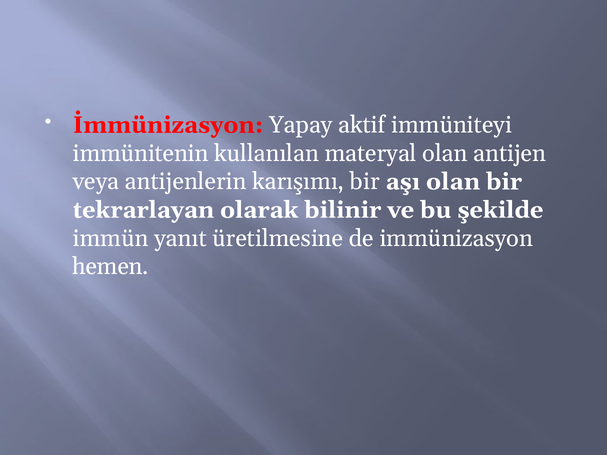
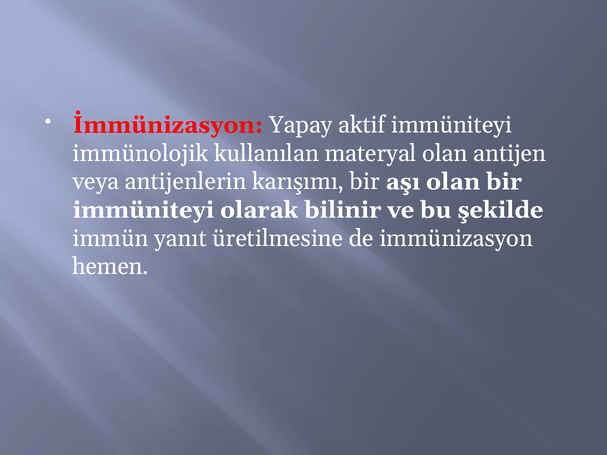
immünitenin: immünitenin -> immünolojik (141, 153)
tekrarlayan: tekrarlayan -> immüniteyi (143, 210)
